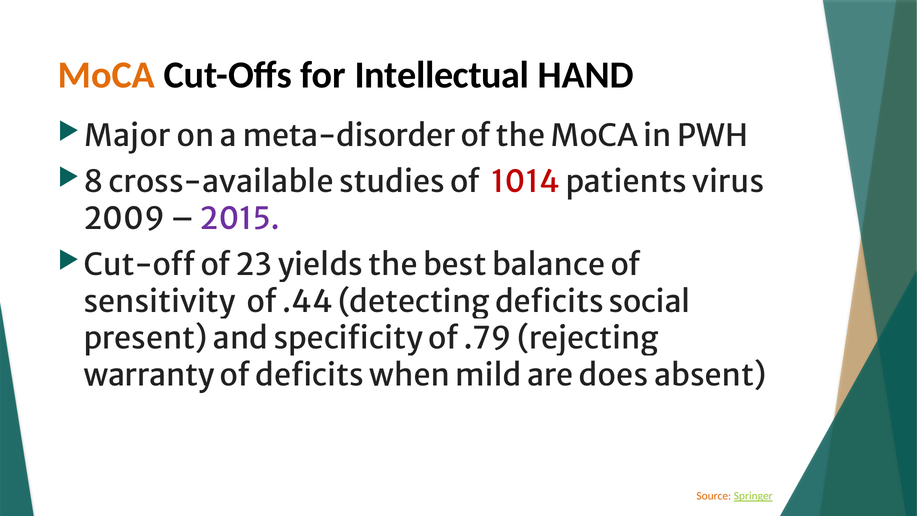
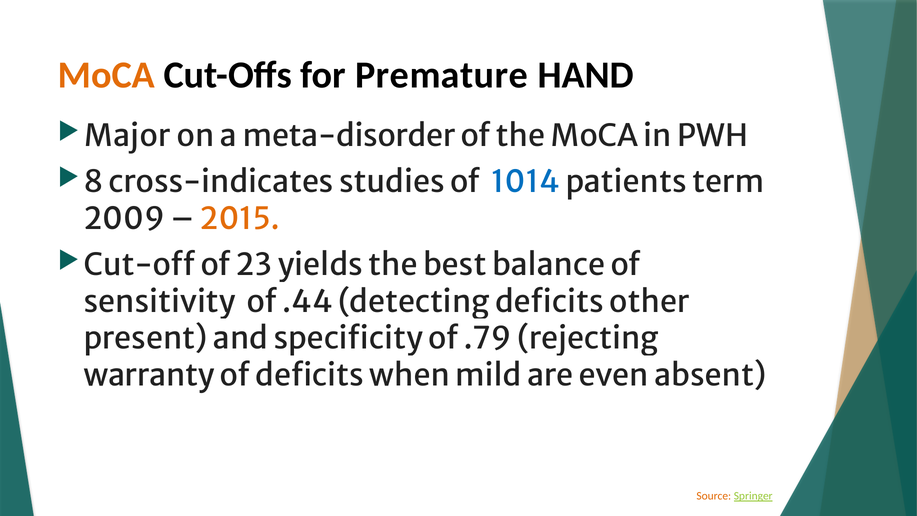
Intellectual: Intellectual -> Premature (442, 75)
cross-available: cross-available -> cross-indicates (221, 182)
1014 colour: red -> blue (526, 182)
virus: virus -> term (728, 182)
2015 colour: purple -> orange (240, 219)
social: social -> other (649, 302)
does: does -> even (614, 375)
